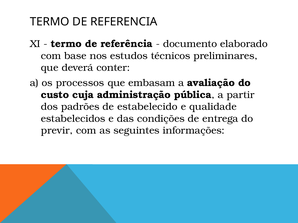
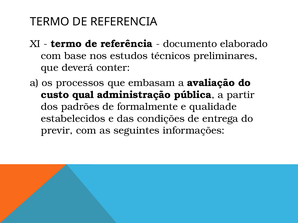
cuja: cuja -> qual (83, 95)
estabelecido: estabelecido -> formalmente (147, 107)
